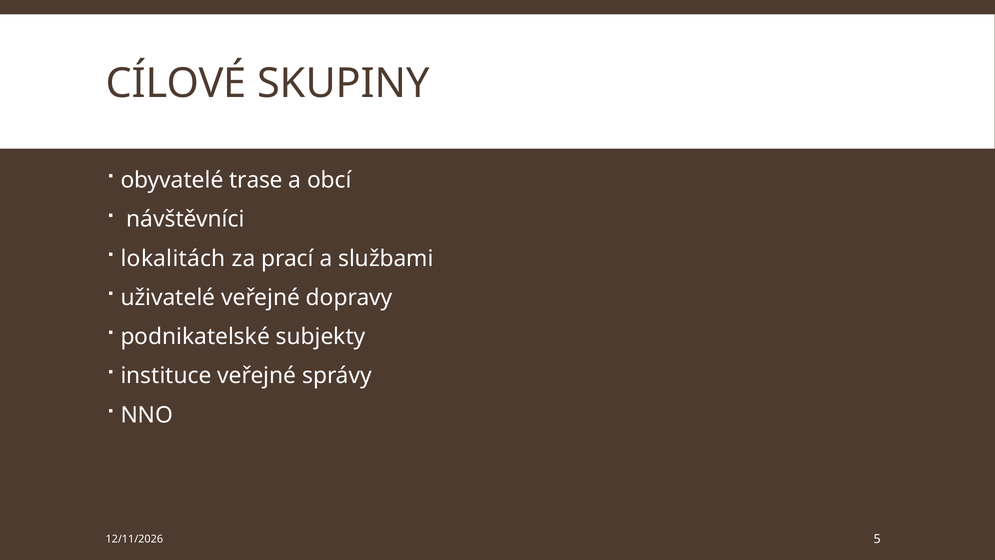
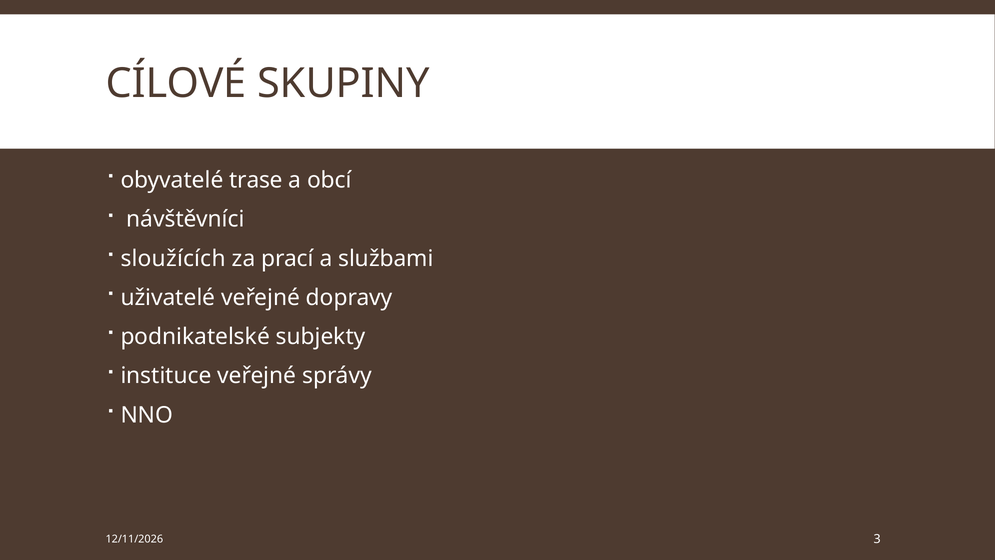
lokalitách: lokalitách -> sloužících (173, 258)
5: 5 -> 3 (877, 539)
